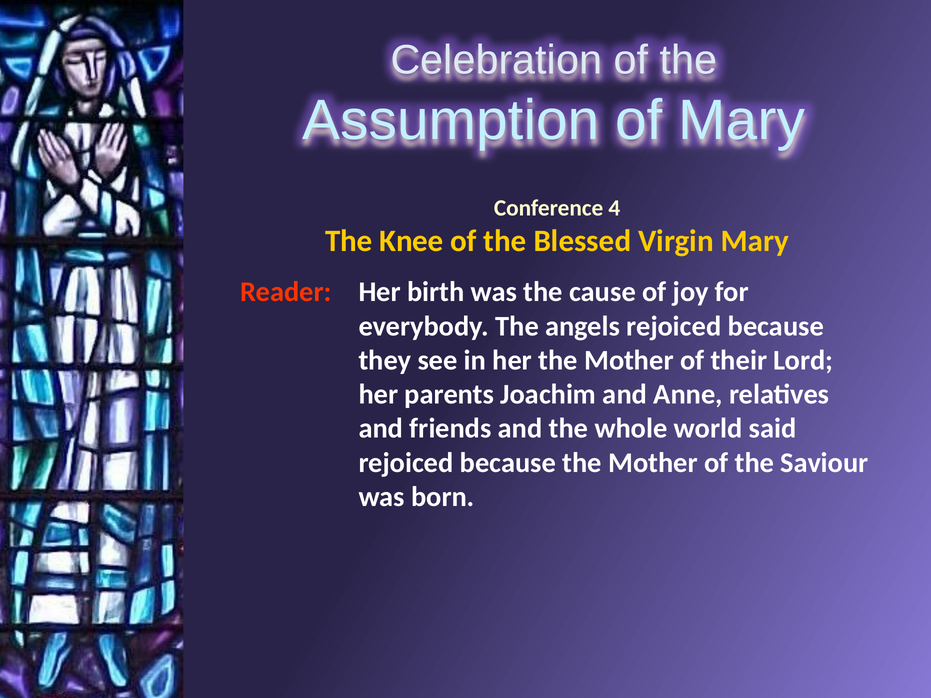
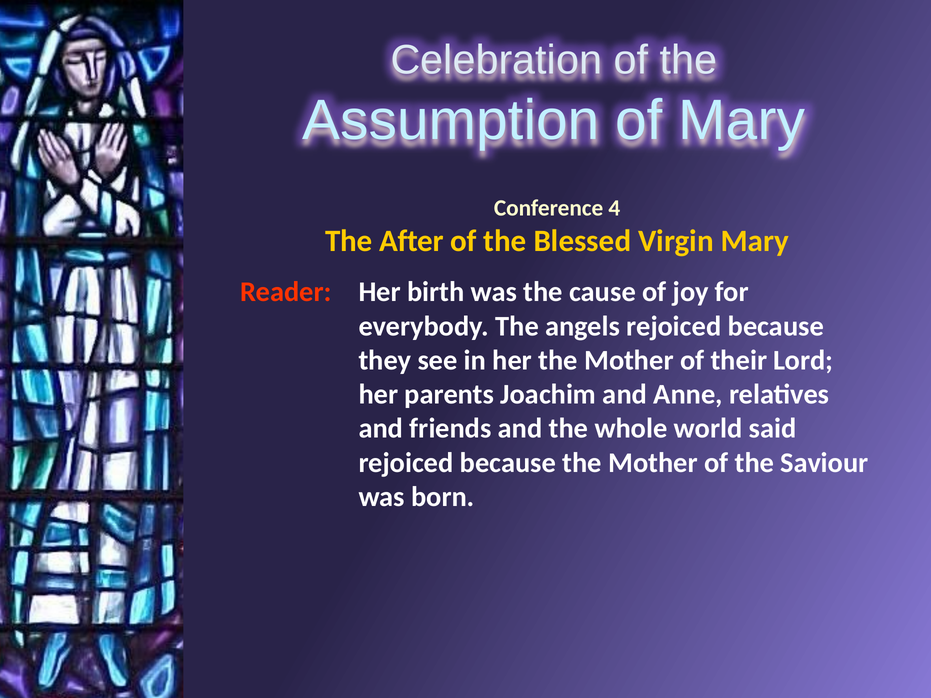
Knee: Knee -> After (411, 241)
